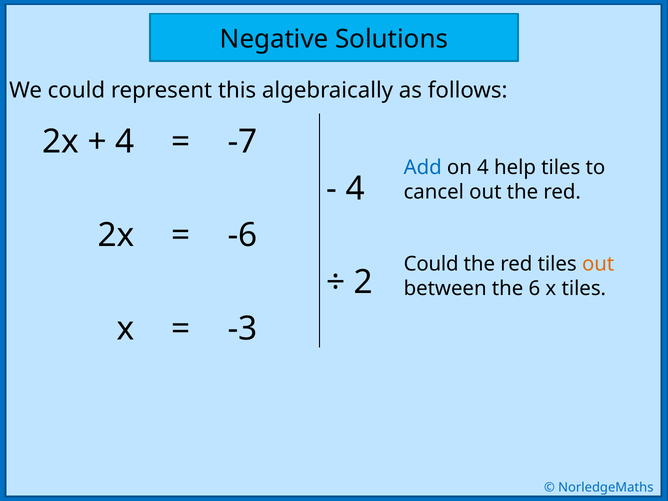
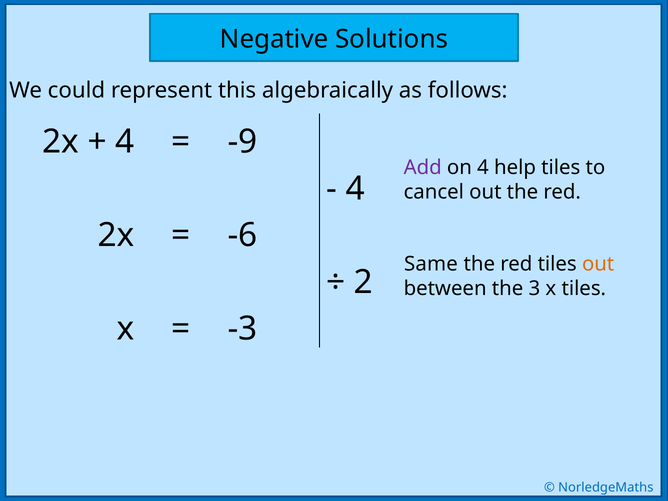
-7: -7 -> -9 (242, 142)
Add colour: blue -> purple (423, 167)
Could: Could -> Same (431, 264)
6: 6 -> 3 (534, 288)
